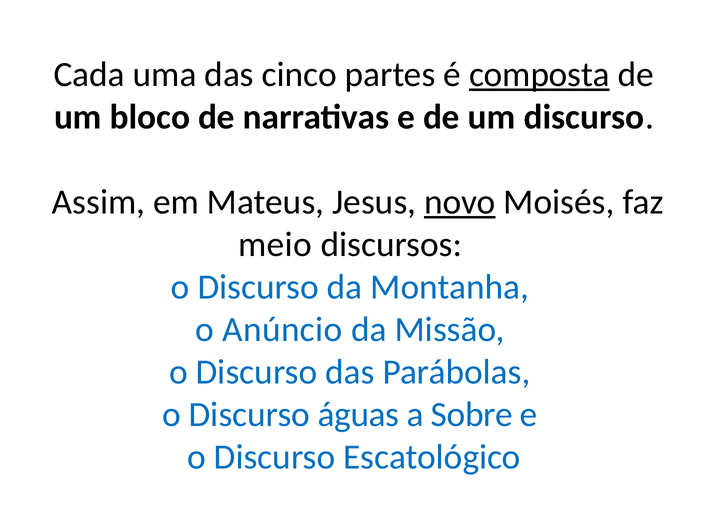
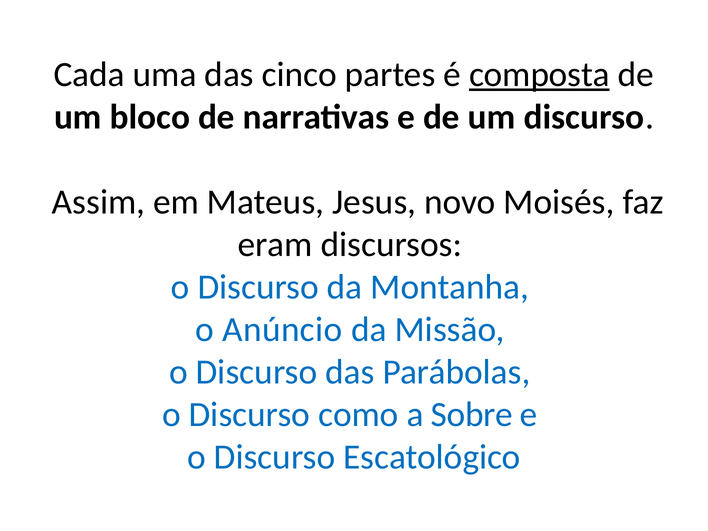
novo underline: present -> none (460, 202)
meio: meio -> eram (275, 244)
águas: águas -> como (358, 414)
